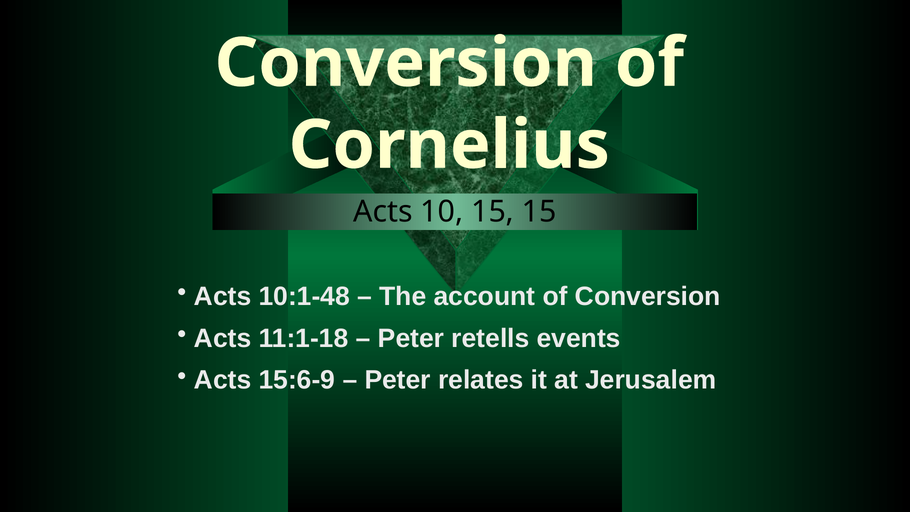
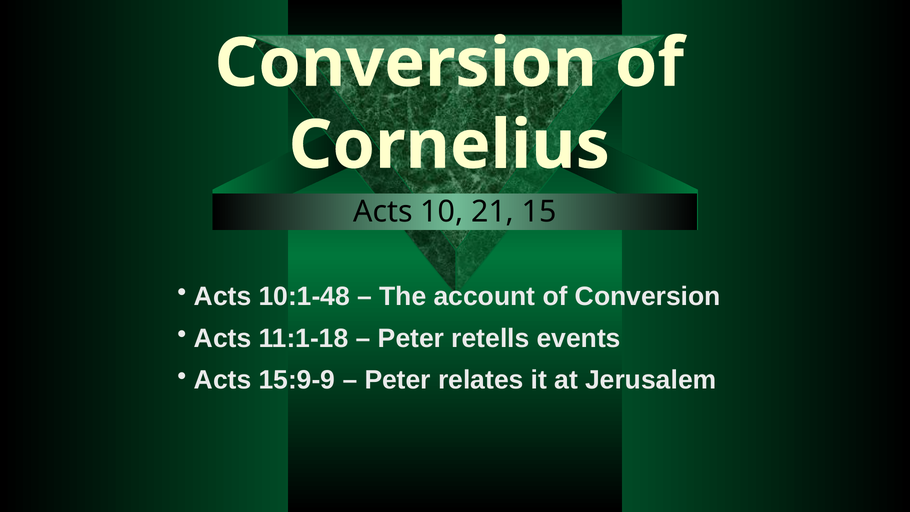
10 15: 15 -> 21 (493, 211)
15:6-9: 15:6-9 -> 15:9-9 (297, 380)
